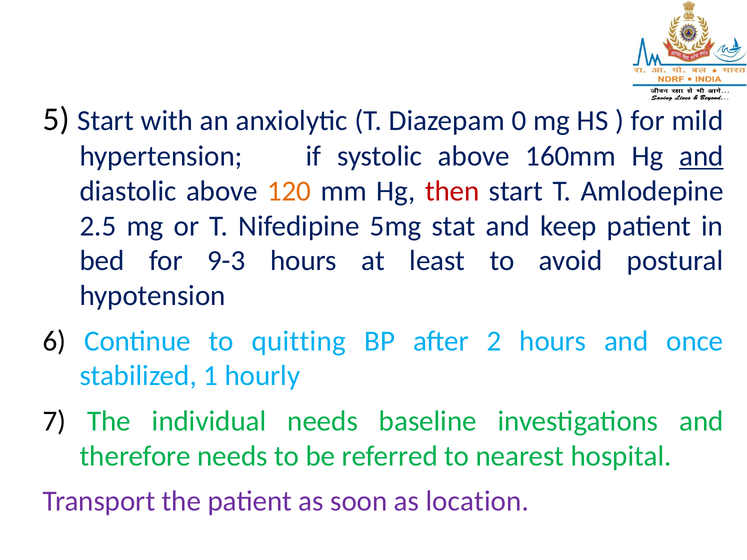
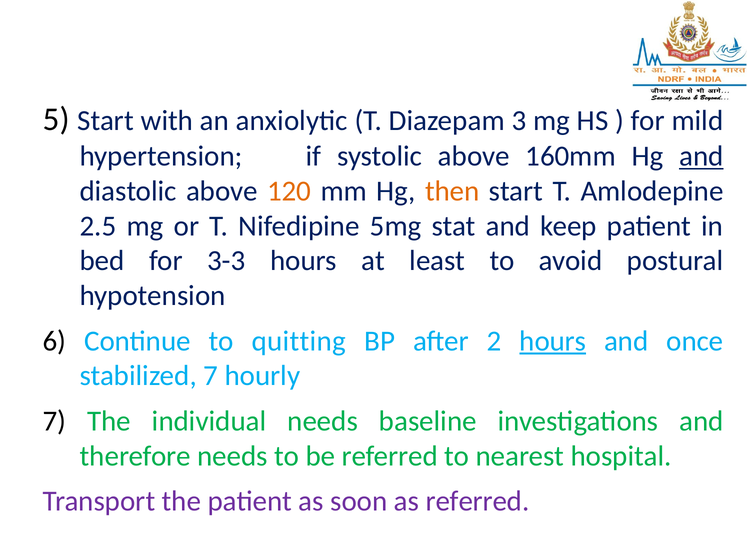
0: 0 -> 3 (519, 121)
then colour: red -> orange (452, 191)
9-3: 9-3 -> 3-3 (226, 261)
hours underline: none -> present (553, 341)
stabilized 1: 1 -> 7 (211, 376)
as location: location -> referred (477, 501)
